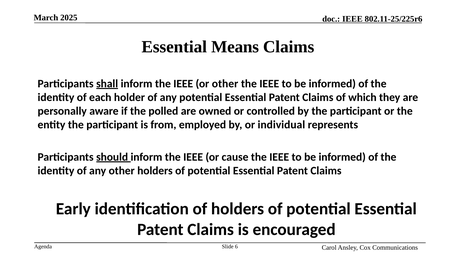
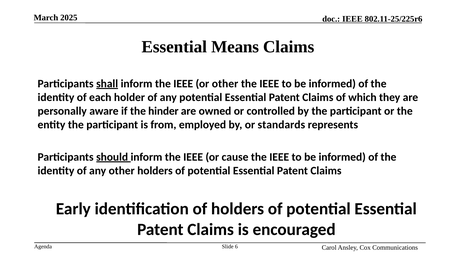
polled: polled -> hinder (163, 111)
individual: individual -> standards (281, 124)
